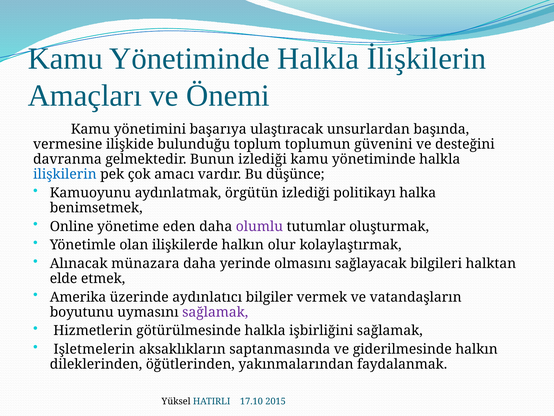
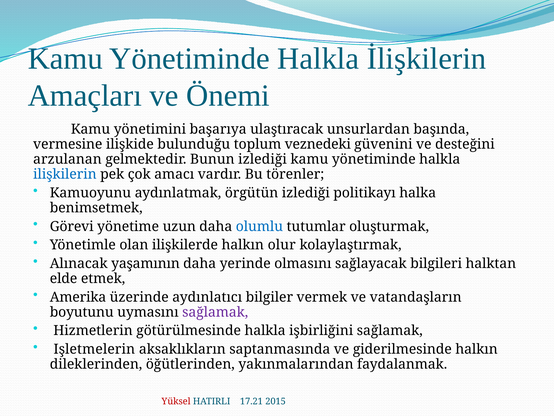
toplumun: toplumun -> veznedeki (318, 144)
davranma: davranma -> arzulanan (67, 159)
düşünce: düşünce -> törenler (295, 174)
Online: Online -> Görevi (72, 226)
eden: eden -> uzun (179, 226)
olumlu colour: purple -> blue (259, 226)
münazara: münazara -> yaşamının (145, 263)
Yüksel colour: black -> red (176, 401)
17.10: 17.10 -> 17.21 (251, 401)
